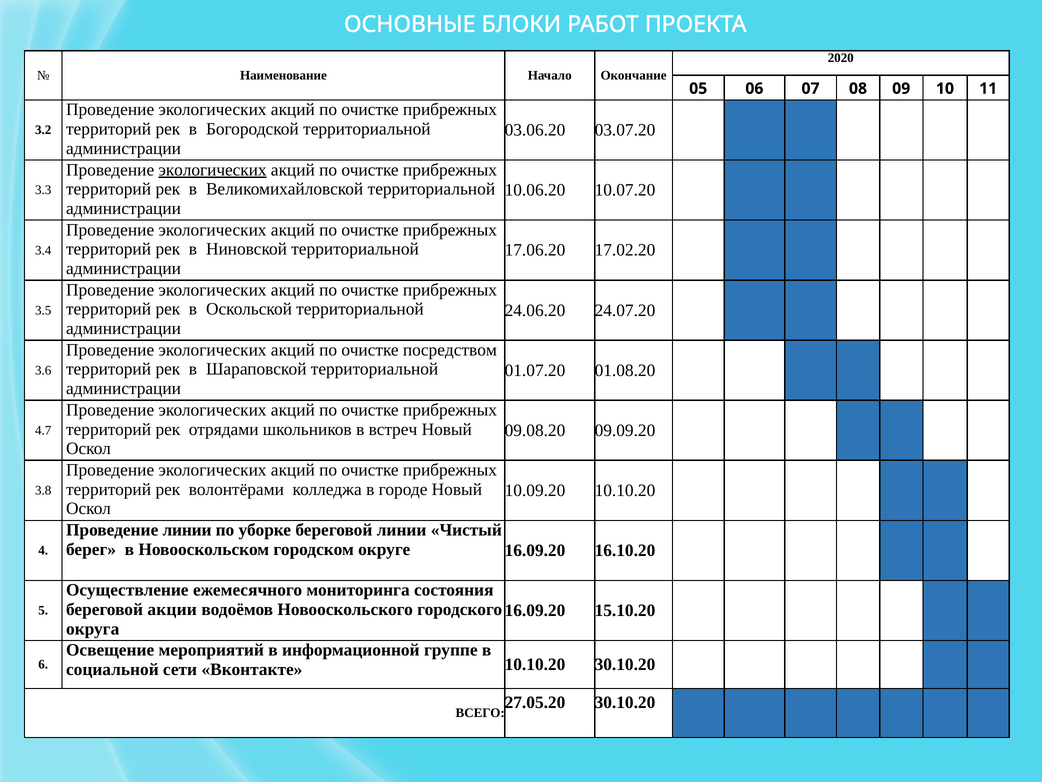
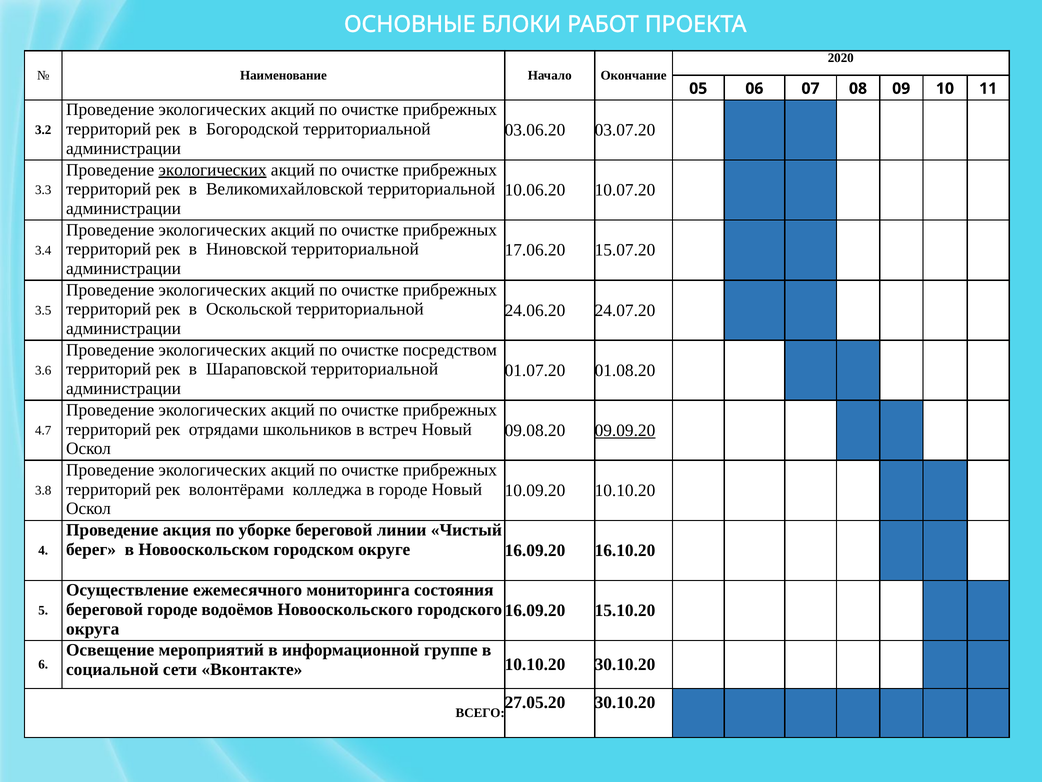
17.02.20: 17.02.20 -> 15.07.20 (625, 250)
09.09.20 underline: none -> present (625, 430)
Проведение линии: линии -> акция (187, 530)
береговой акции: акции -> городе (172, 609)
